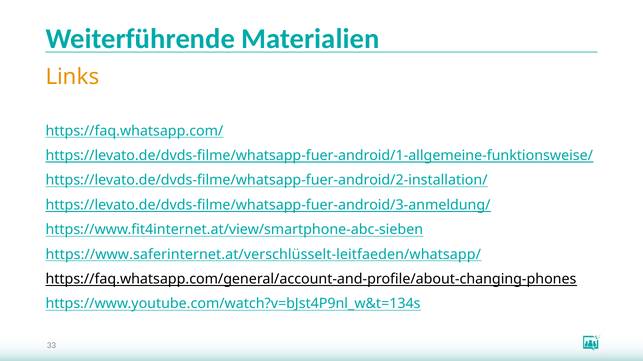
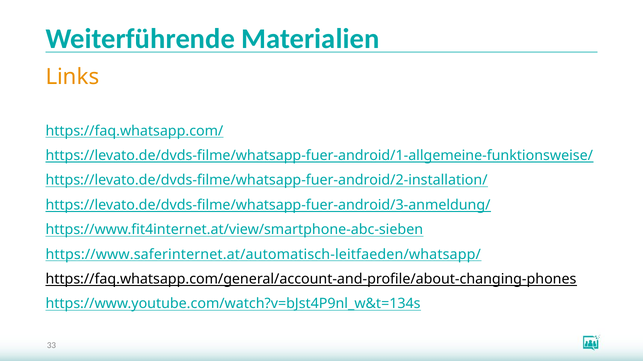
https://www.saferinternet.at/verschlüsselt-leitfaeden/whatsapp/: https://www.saferinternet.at/verschlüsselt-leitfaeden/whatsapp/ -> https://www.saferinternet.at/automatisch-leitfaeden/whatsapp/ (263, 255)
